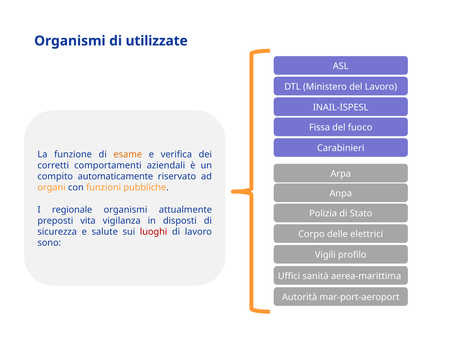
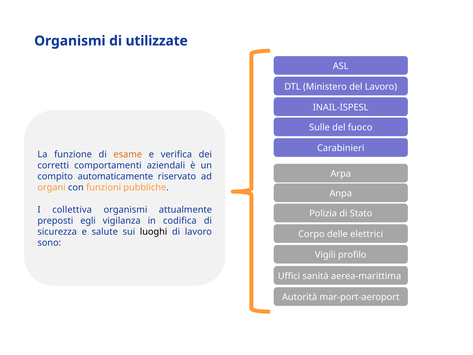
Fissa: Fissa -> Sulle (319, 127)
regionale: regionale -> collettiva (72, 210)
vita: vita -> egli (88, 221)
disposti: disposti -> codifica (180, 221)
luoghi colour: red -> black (154, 232)
